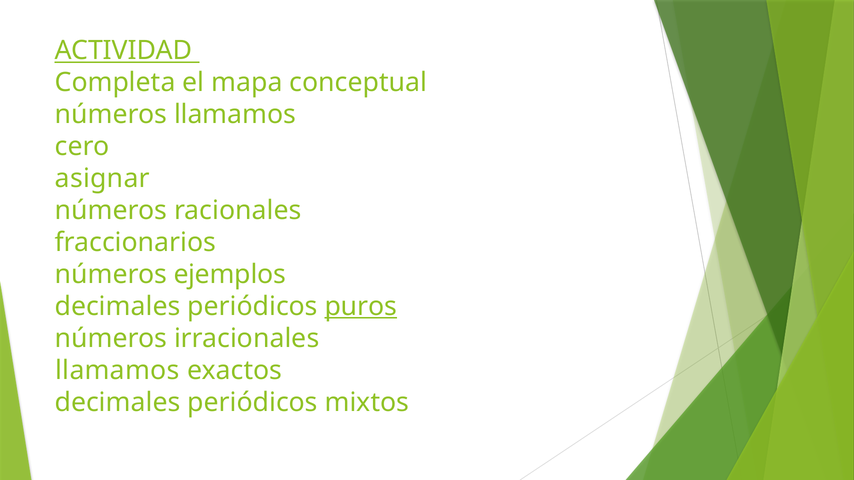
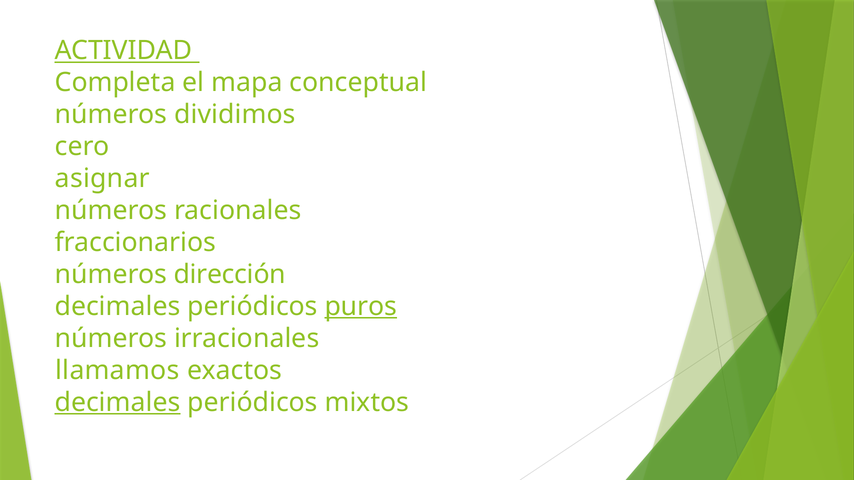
números llamamos: llamamos -> dividimos (235, 114)
ejemplos: ejemplos -> dirección (230, 274)
decimales underline: none -> present (118, 403)
